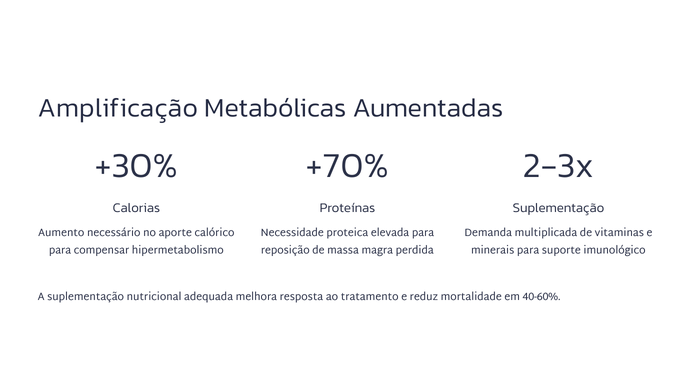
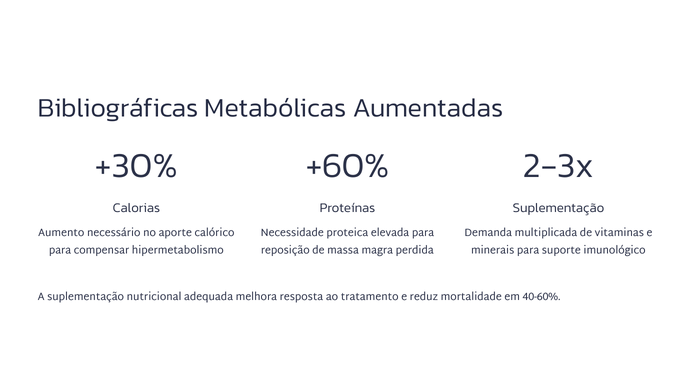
Amplificação: Amplificação -> Bibliográficas (118, 108)
+70%: +70% -> +60% (348, 166)
